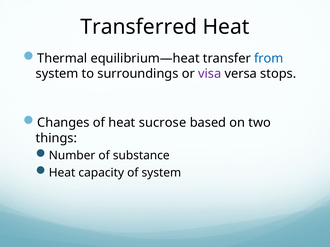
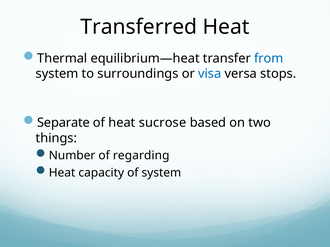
visa colour: purple -> blue (210, 74)
Changes: Changes -> Separate (63, 123)
substance: substance -> regarding (141, 156)
